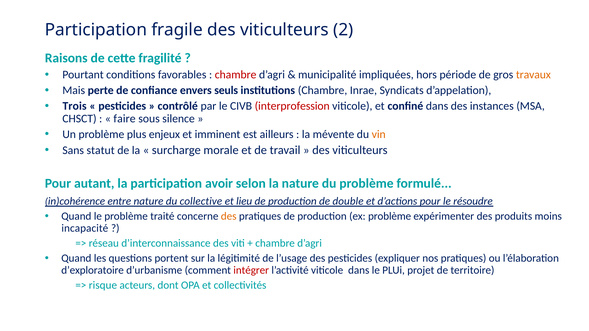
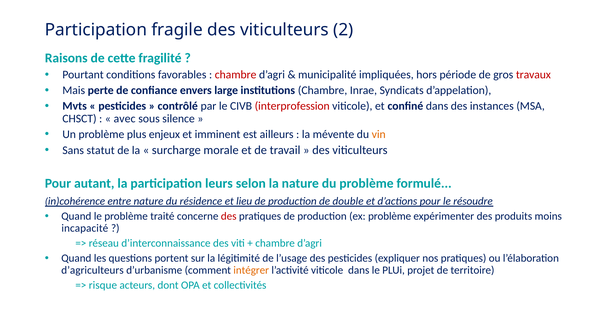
travaux colour: orange -> red (533, 75)
seuls: seuls -> large (226, 91)
Trois: Trois -> Mvts (75, 106)
faire: faire -> avec (125, 119)
avoir: avoir -> leurs (219, 184)
collective: collective -> résidence (201, 202)
des colour: orange -> red (229, 217)
d’exploratoire: d’exploratoire -> d’agriculteurs (92, 270)
intégrer colour: red -> orange (251, 270)
